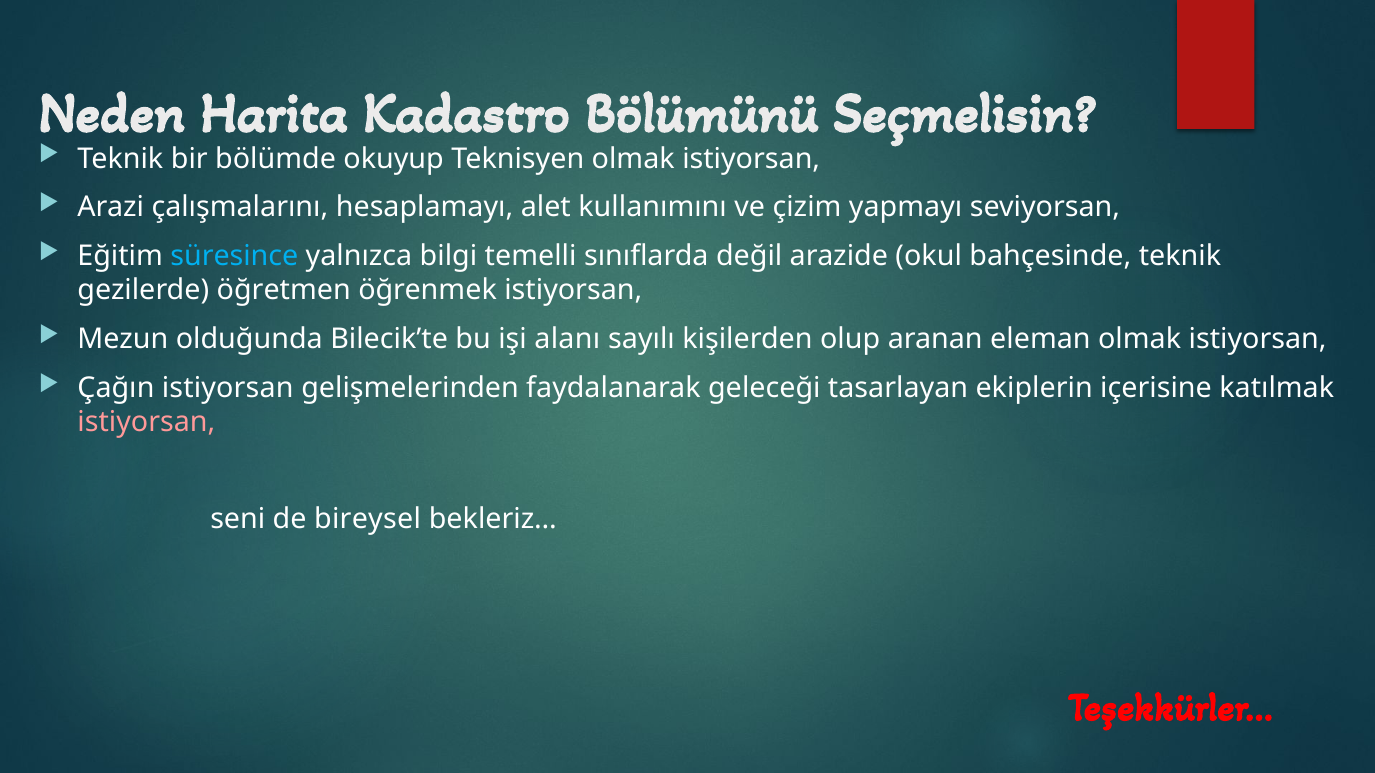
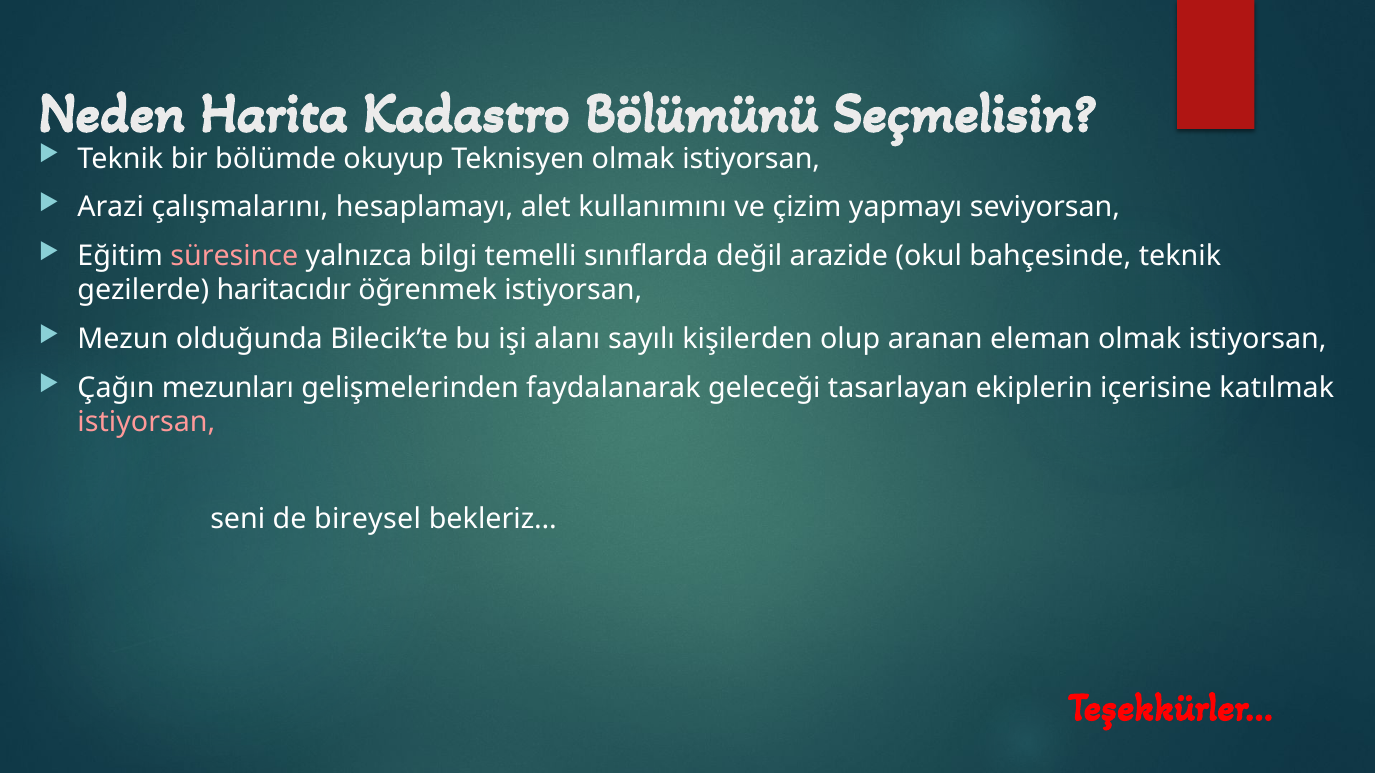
süresince colour: light blue -> pink (234, 256)
öğretmen: öğretmen -> haritacıdır (284, 291)
Çağın istiyorsan: istiyorsan -> mezunları (228, 388)
